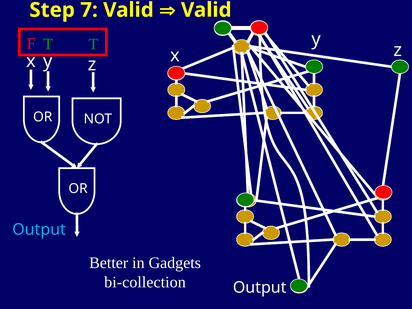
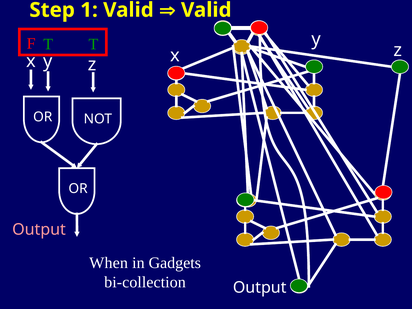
7: 7 -> 1 (89, 10)
Output colour: light blue -> pink (39, 230)
Better: Better -> When (109, 263)
